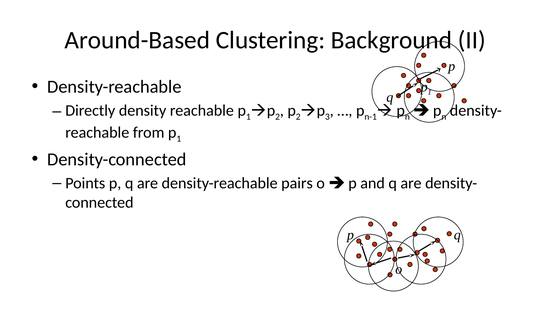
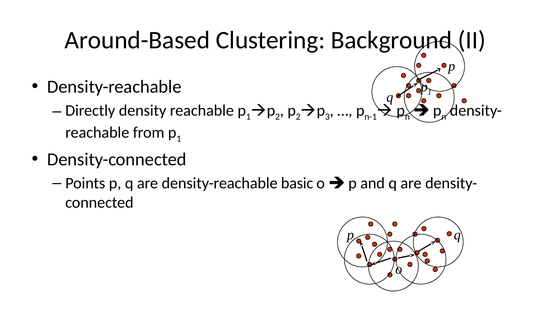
pairs: pairs -> basic (297, 183)
